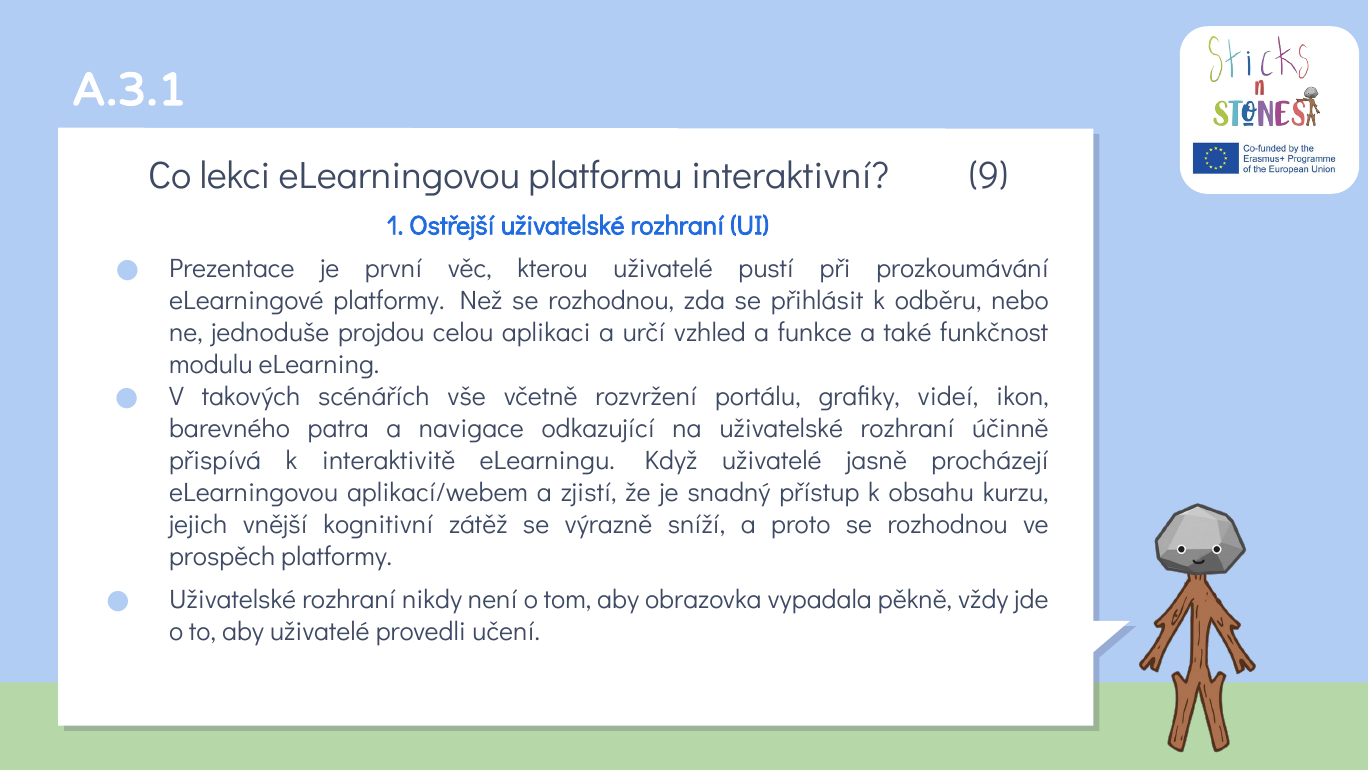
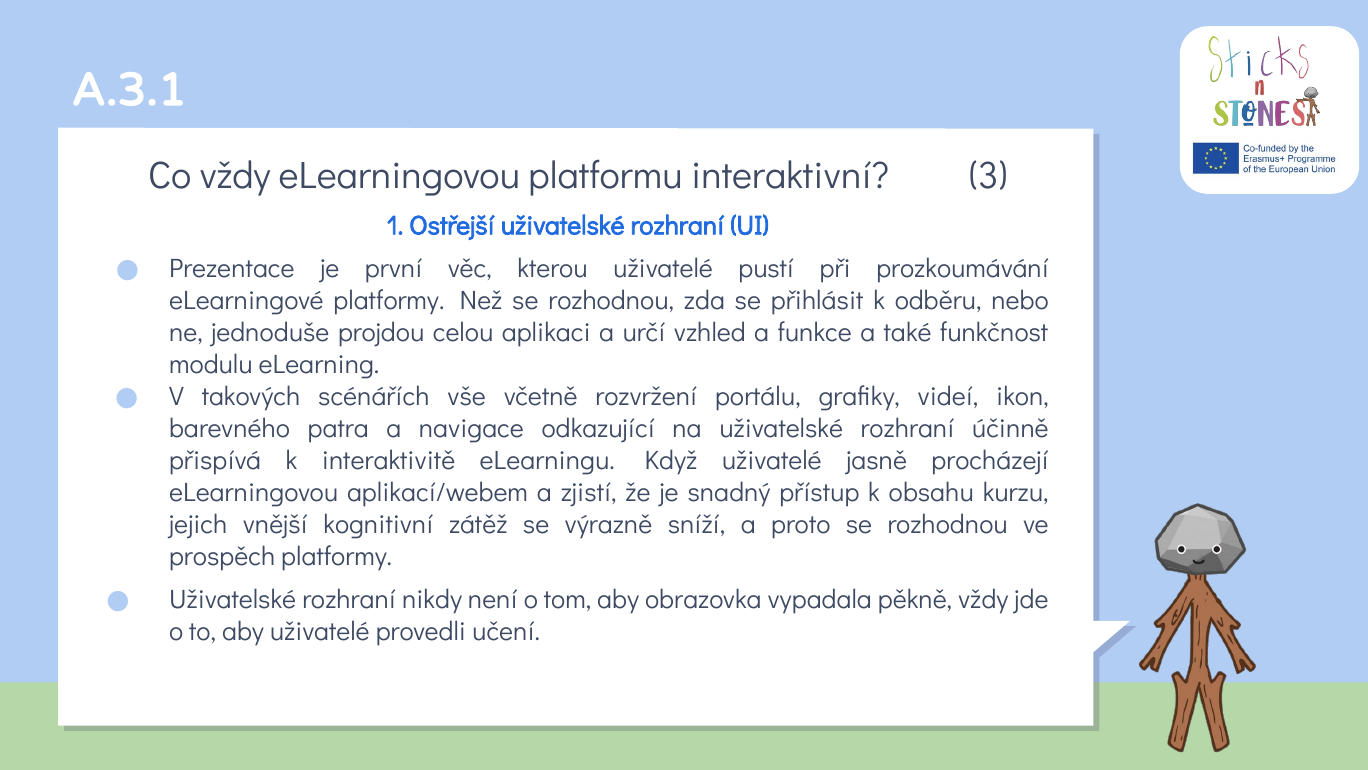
Co lekci: lekci -> vždy (235, 176)
9: 9 -> 3 (988, 176)
